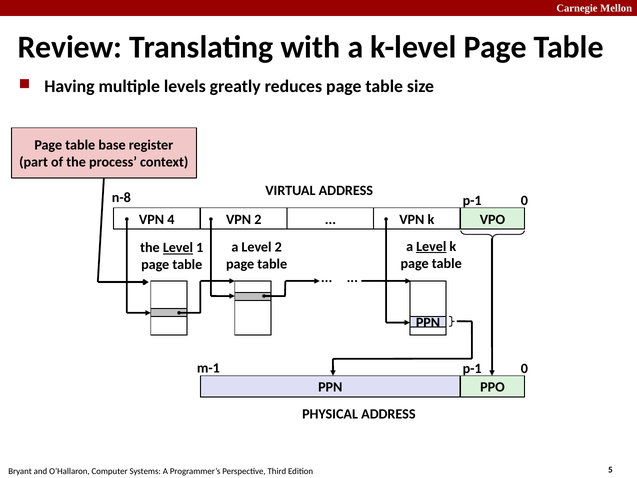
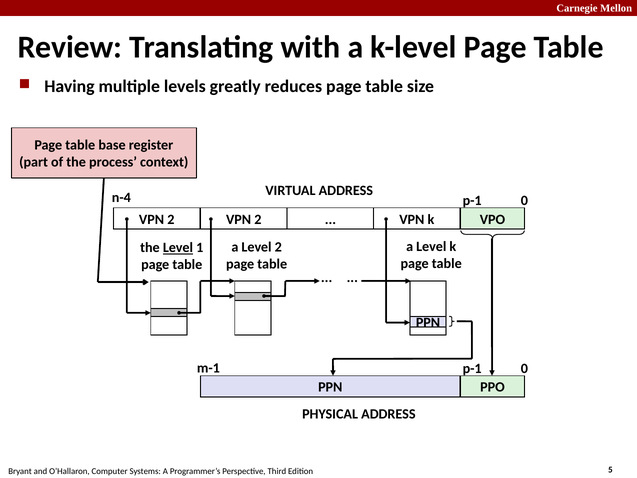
n-8: n-8 -> n-4 (121, 198)
4: 4 -> 2 (171, 219)
Level underline: present -> none (431, 246)
